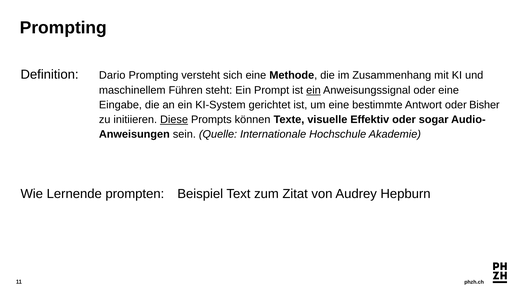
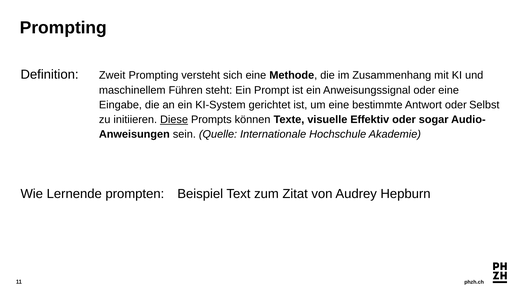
Dario: Dario -> Zweit (112, 75)
ein underline: present -> none (313, 90)
Bisher: Bisher -> Selbst (484, 105)
